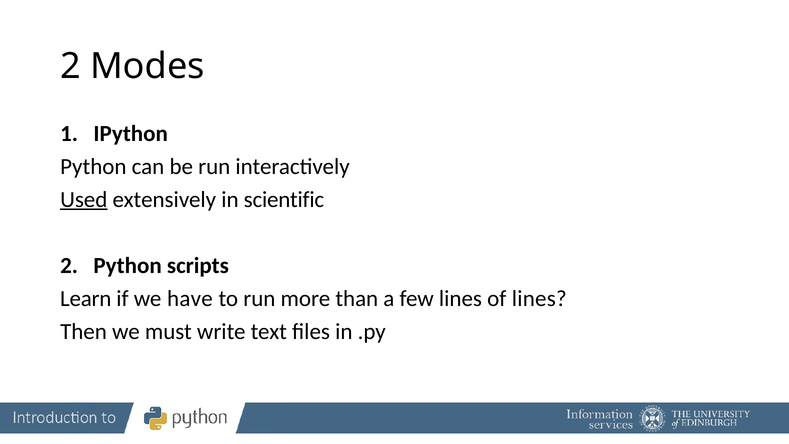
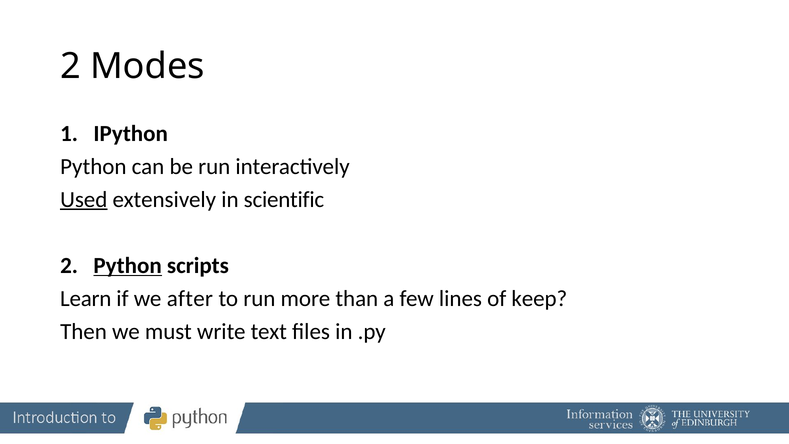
Python underline: none -> present (128, 265)
have: have -> after (190, 299)
of lines: lines -> keep (539, 299)
